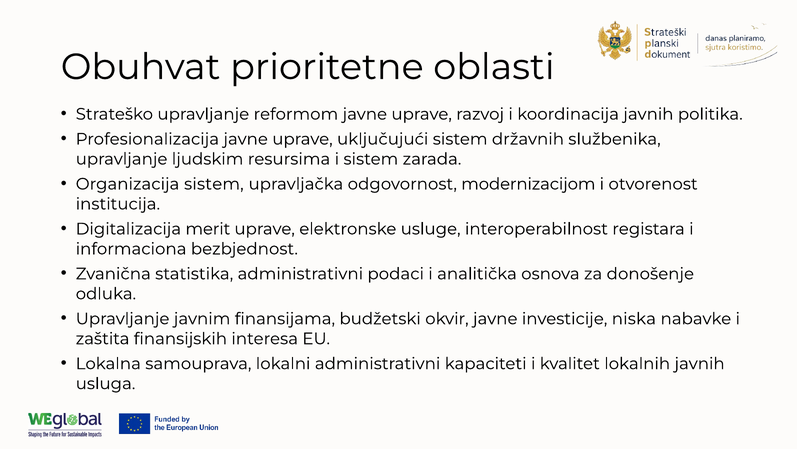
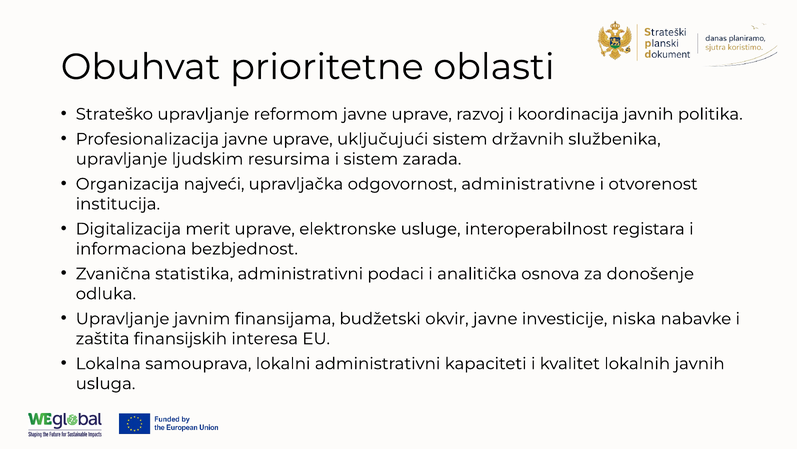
Organizacija sistem: sistem -> najveći (214, 184)
modernizacijom: modernizacijom -> administrativne (528, 184)
